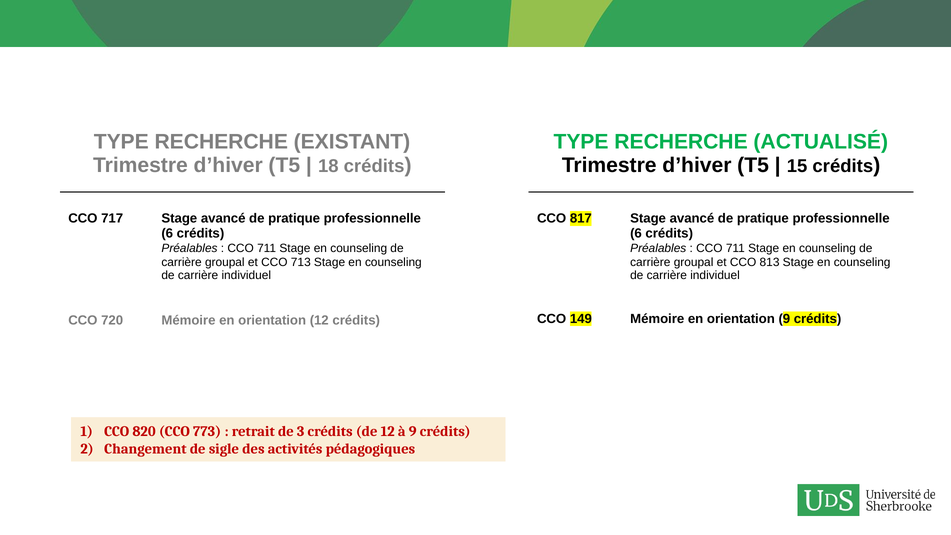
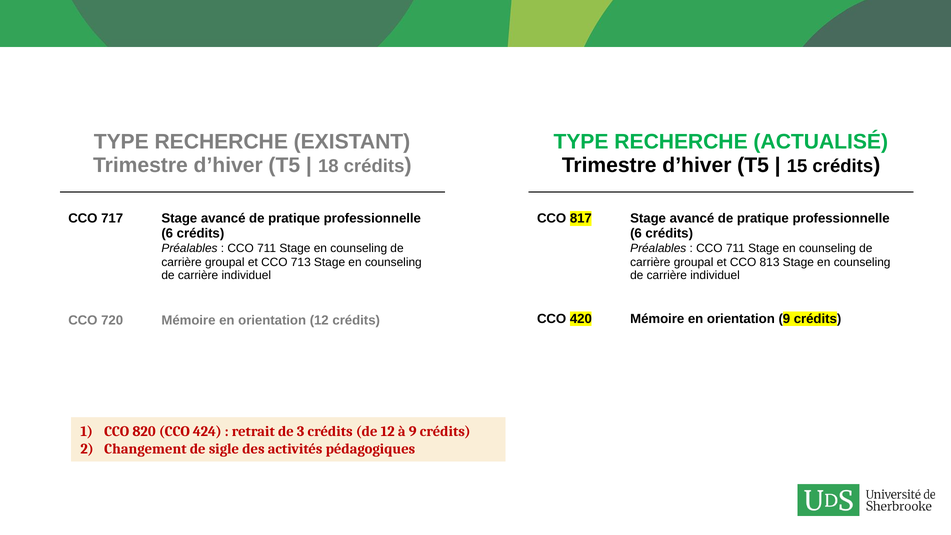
149: 149 -> 420 (581, 319)
773: 773 -> 424 (207, 432)
